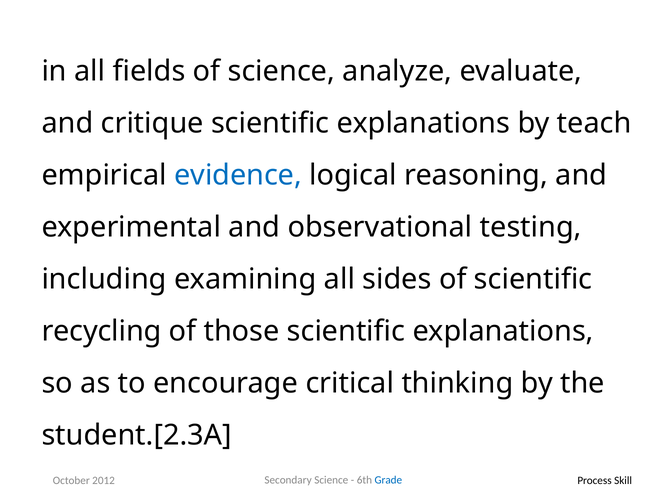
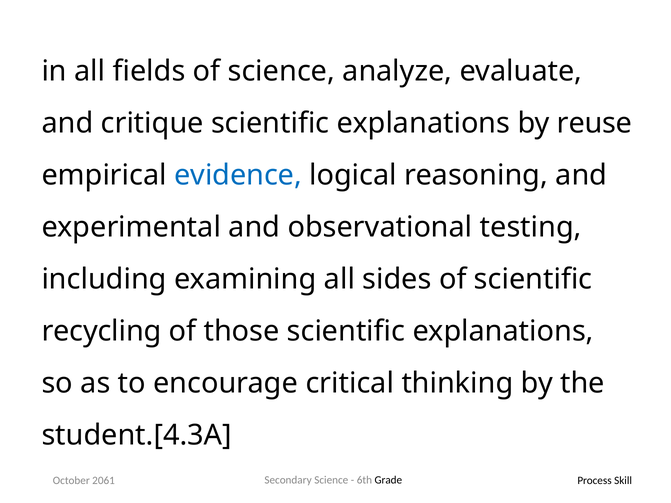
teach: teach -> reuse (594, 123)
student.[2.3A: student.[2.3A -> student.[4.3A (137, 436)
Grade colour: blue -> black (388, 480)
2012: 2012 -> 2061 (104, 481)
